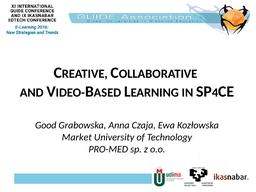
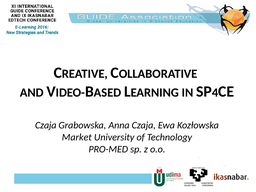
Good: Good -> Czaja (46, 125)
